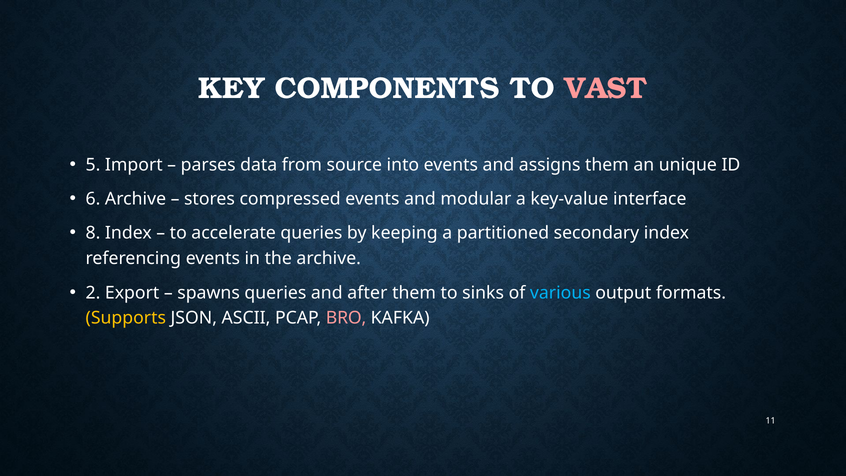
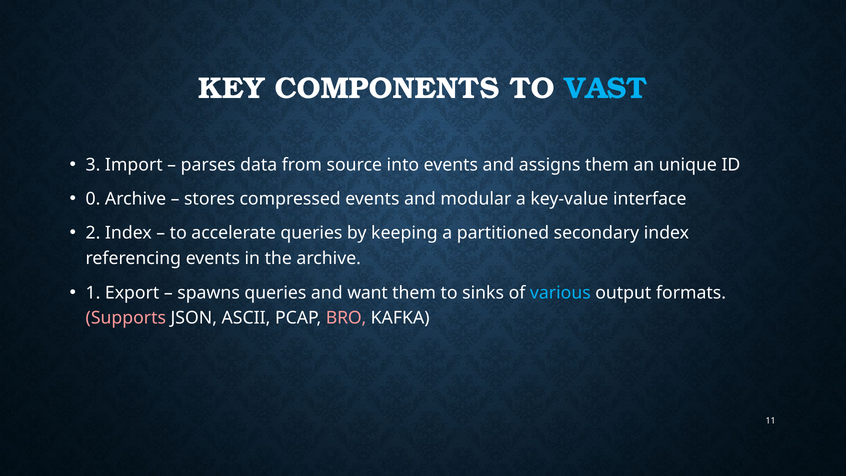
VAST colour: pink -> light blue (606, 88)
5: 5 -> 3 (93, 165)
6: 6 -> 0 (93, 199)
8: 8 -> 2 (93, 233)
2: 2 -> 1 (93, 293)
after: after -> want (368, 293)
Supports colour: yellow -> pink (126, 318)
